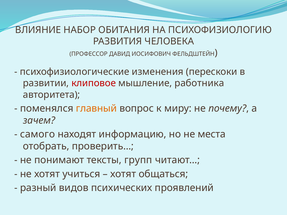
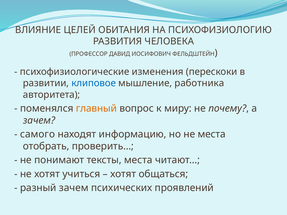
НАБОР: НАБОР -> ЦЕЛЕЙ (80, 30)
клиповое colour: red -> blue (94, 83)
тексты групп: групп -> места (138, 160)
разный видов: видов -> зачем (74, 188)
